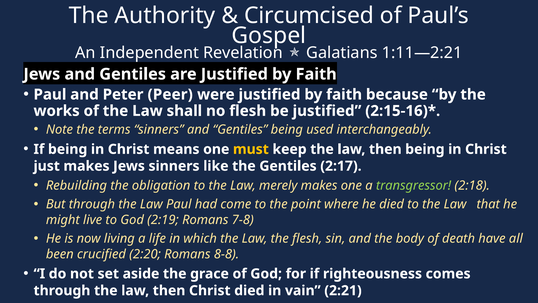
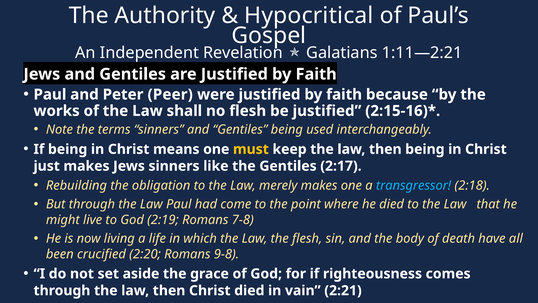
Circumcised: Circumcised -> Hypocritical (309, 16)
transgressor colour: light green -> light blue (414, 185)
8-8: 8-8 -> 9-8 (226, 254)
